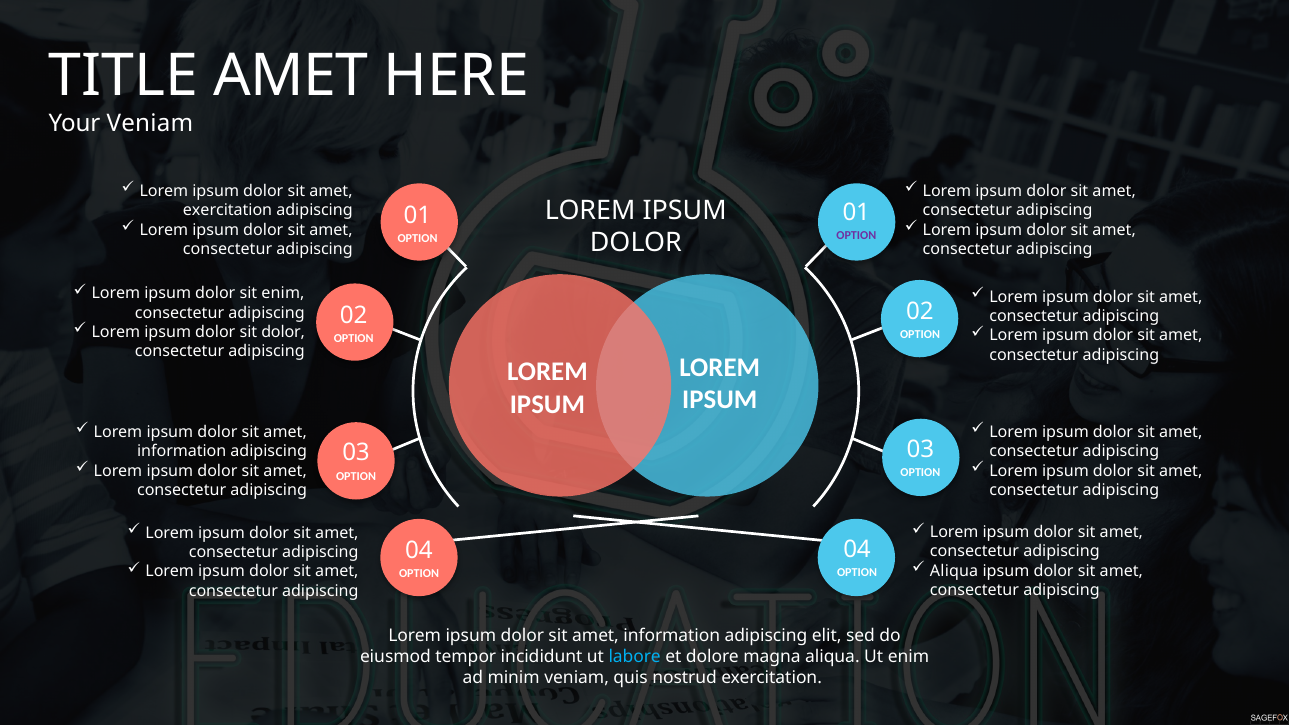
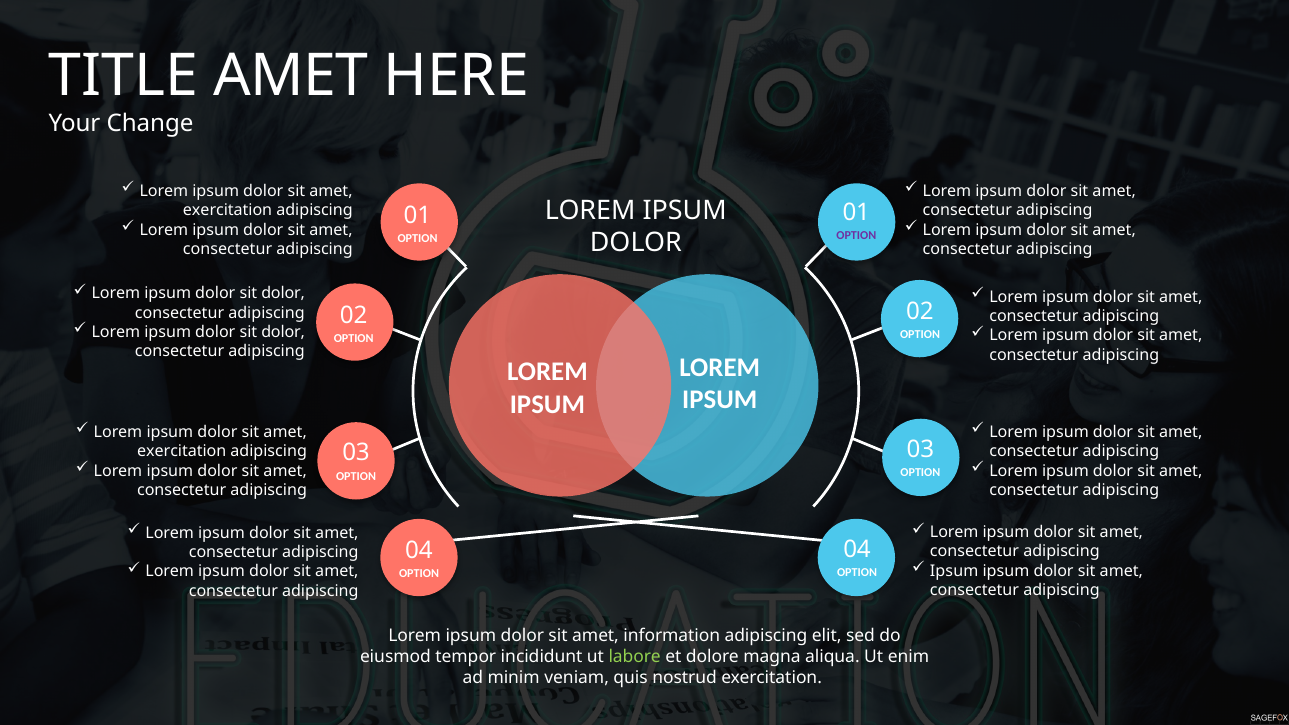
Your Veniam: Veniam -> Change (150, 124)
enim: enim -> dolor (283, 293)
information: information -> exercitation (182, 452)
Aliqua: Aliqua -> Ipsum (954, 571)
labore colour: light blue -> light green (635, 657)
